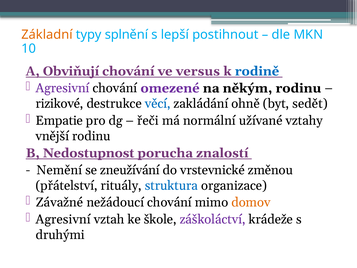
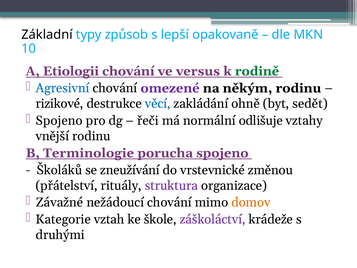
Základní colour: orange -> black (47, 35)
splnění: splnění -> způsob (126, 35)
postihnout: postihnout -> opakovaně (225, 35)
Obviňují: Obviňují -> Etiologii (71, 71)
rodině colour: blue -> green (257, 71)
Agresivní colour: purple -> blue (63, 88)
Empatie: Empatie -> Spojeno (59, 121)
užívané: užívané -> odlišuje (261, 121)
Nedostupnost: Nedostupnost -> Terminologie (88, 153)
porucha znalostí: znalostí -> spojeno (222, 153)
Nemění: Nemění -> Školáků (59, 170)
struktura colour: blue -> purple (171, 185)
Agresivní: Agresivní -> Kategorie (63, 219)
